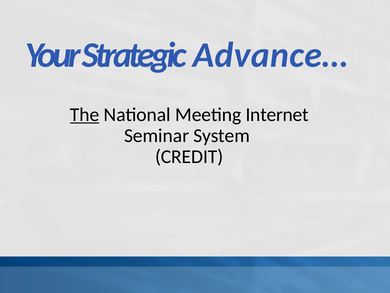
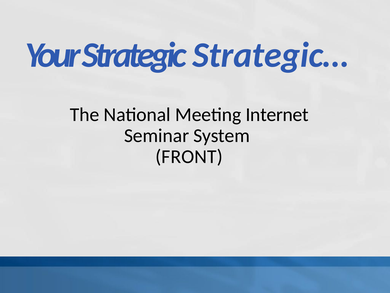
Advance…: Advance… -> Strategic… (270, 55)
The underline: present -> none (85, 114)
CREDIT: CREDIT -> FRONT (189, 157)
